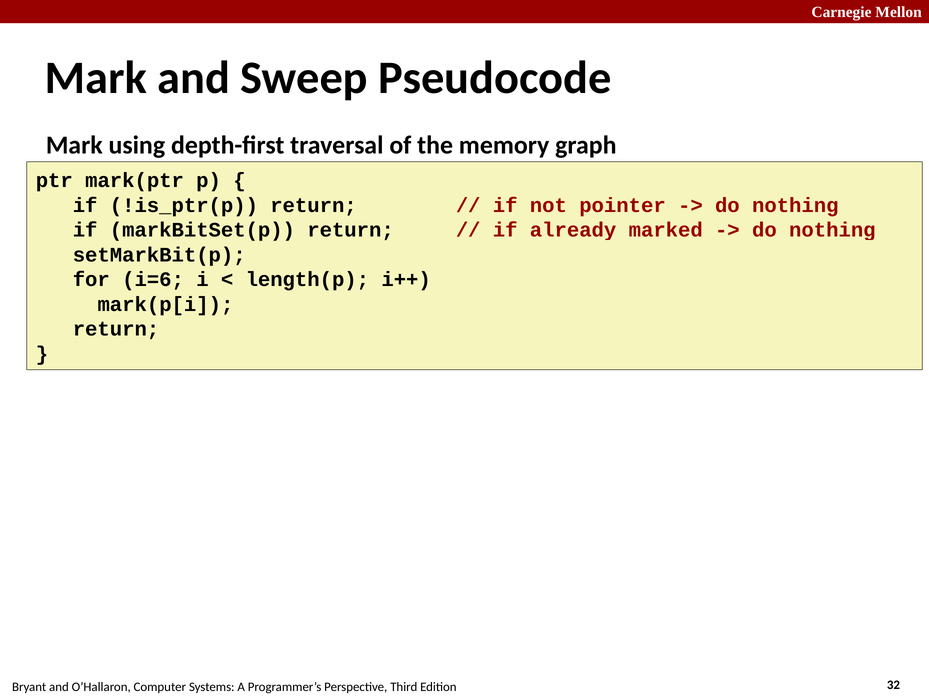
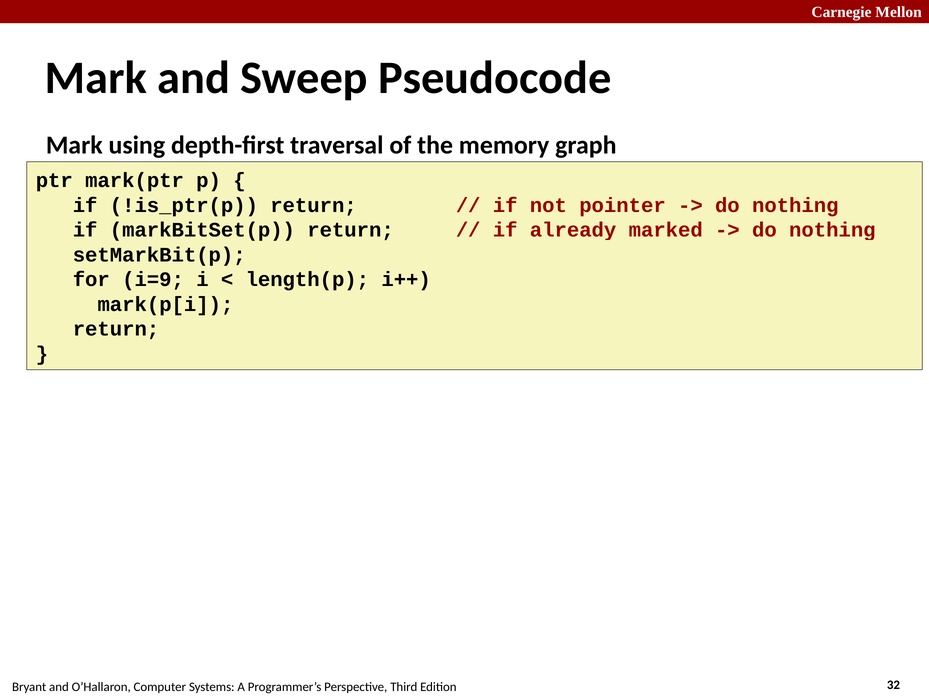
i=6: i=6 -> i=9 (153, 279)
